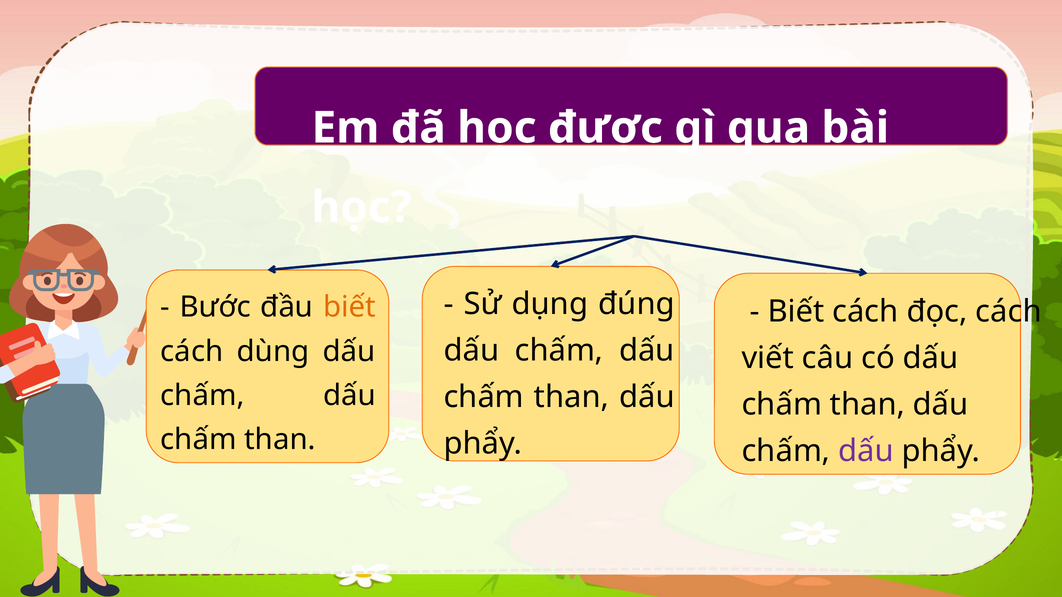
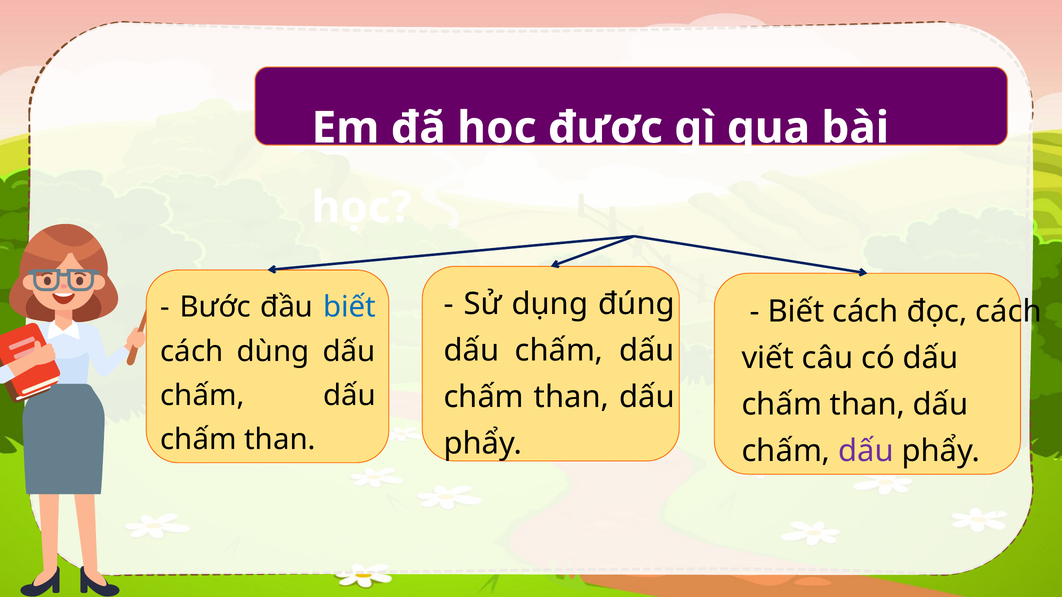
biết colour: orange -> blue (350, 307)
